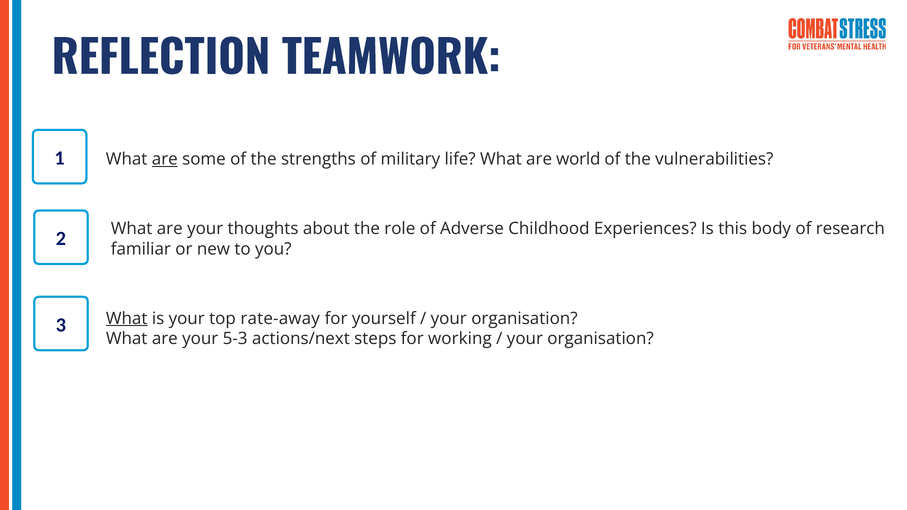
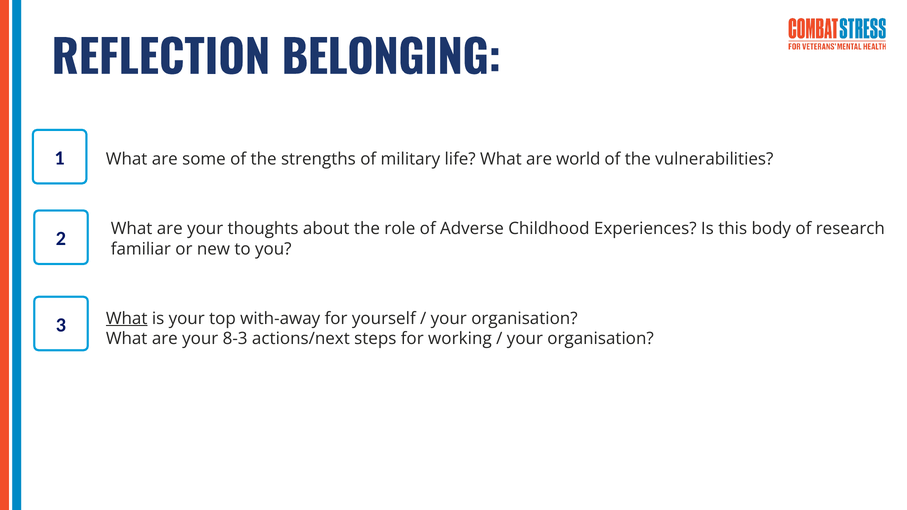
TEAMWORK: TEAMWORK -> BELONGING (391, 59)
are underline: present -> none (165, 159)
rate-away: rate-away -> with-away (280, 319)
5-3: 5-3 -> 8-3 (235, 339)
